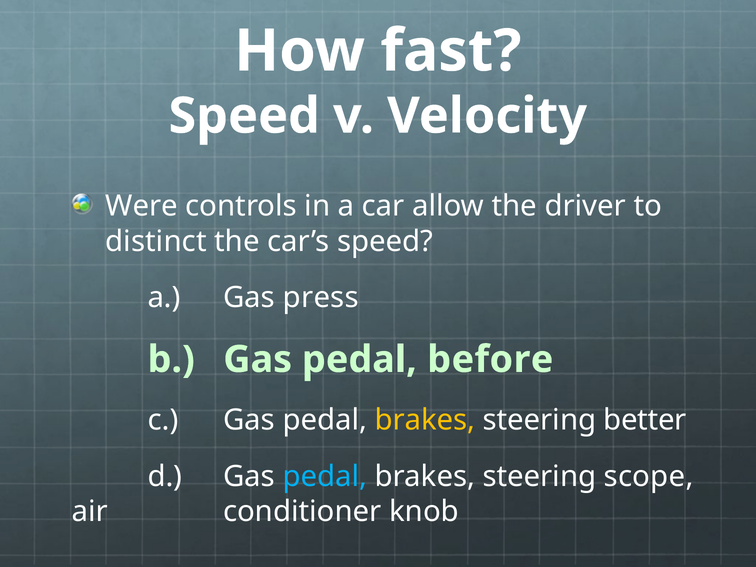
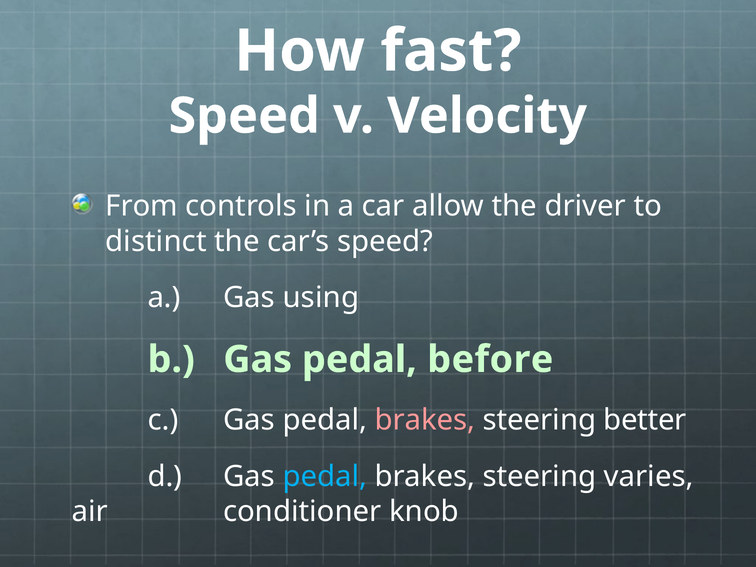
Were: Were -> From (142, 206)
press: press -> using (321, 298)
brakes colour: yellow -> pink (425, 420)
scope: scope -> varies (649, 476)
